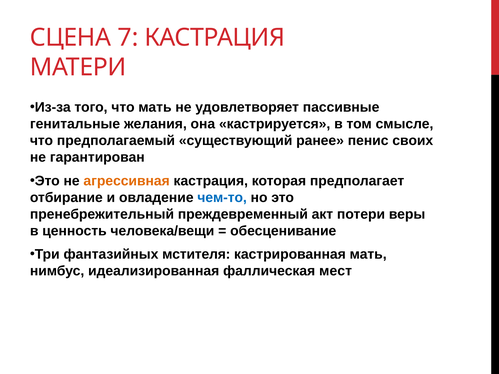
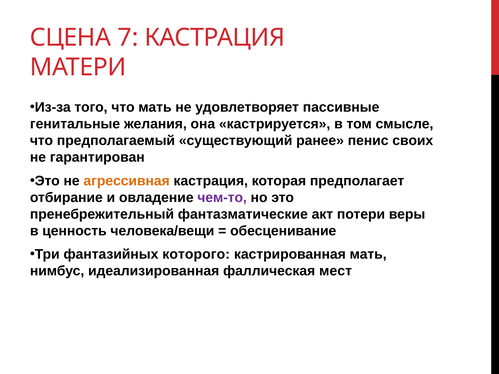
чем-то colour: blue -> purple (222, 198)
преждевременный: преждевременный -> фантазматические (243, 214)
мстителя: мстителя -> которого (196, 255)
